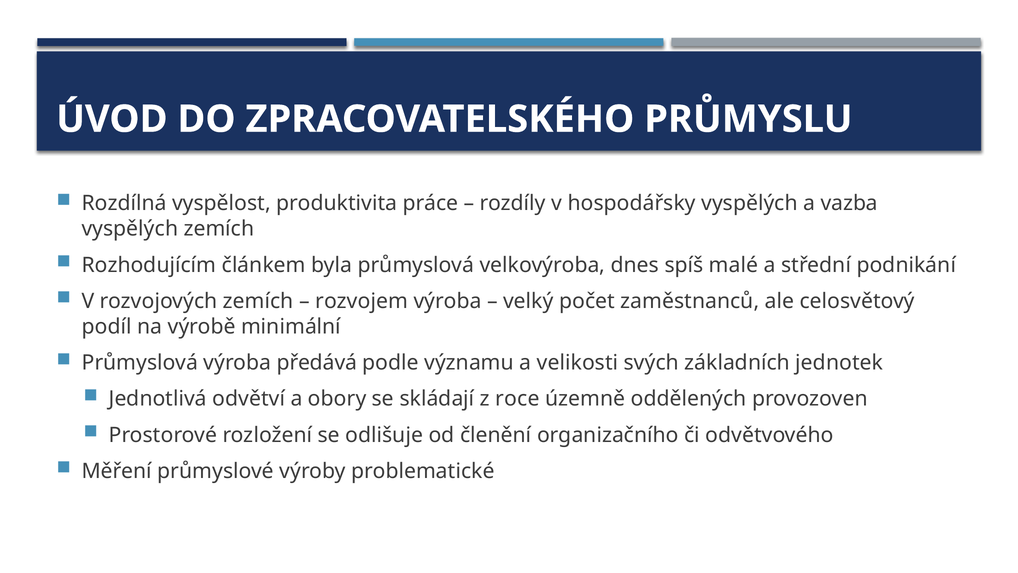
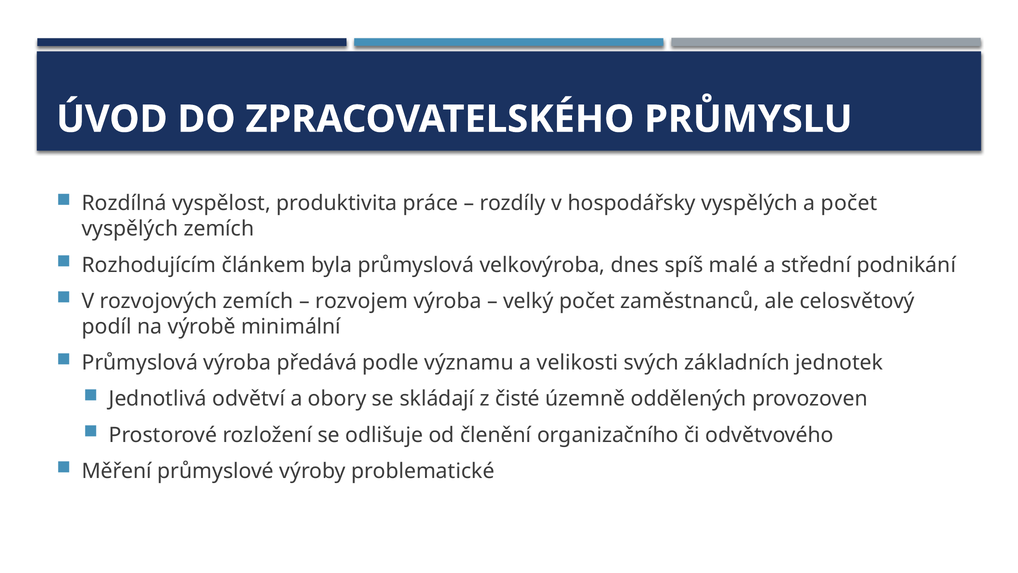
a vazba: vazba -> počet (849, 203)
roce: roce -> čisté (518, 399)
